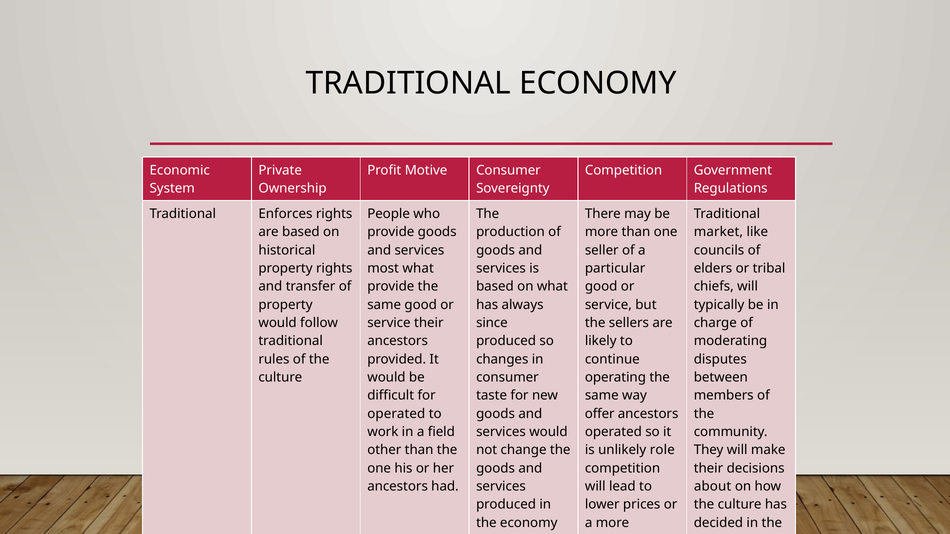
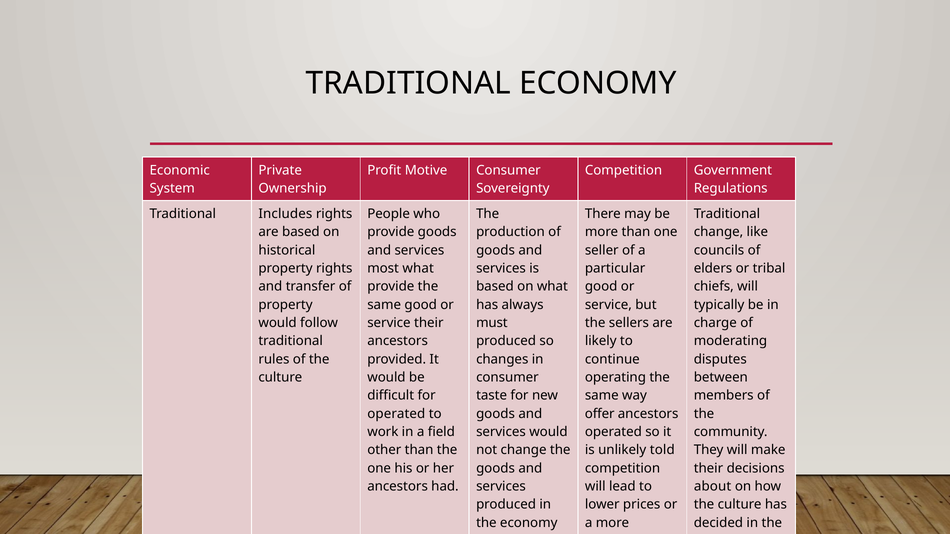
Enforces: Enforces -> Includes (285, 214)
market: market -> change (719, 232)
since: since -> must (492, 323)
role: role -> told (662, 450)
